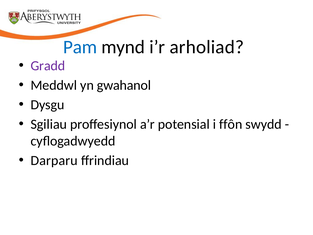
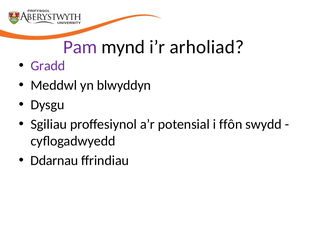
Pam colour: blue -> purple (80, 47)
gwahanol: gwahanol -> blwyddyn (124, 85)
Darparu: Darparu -> Ddarnau (54, 160)
